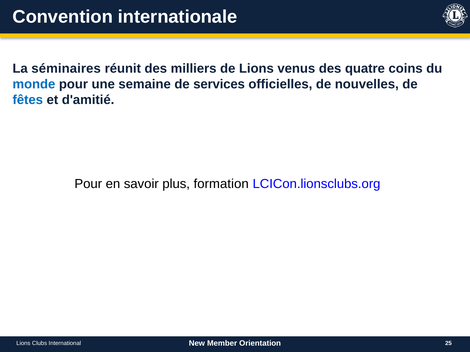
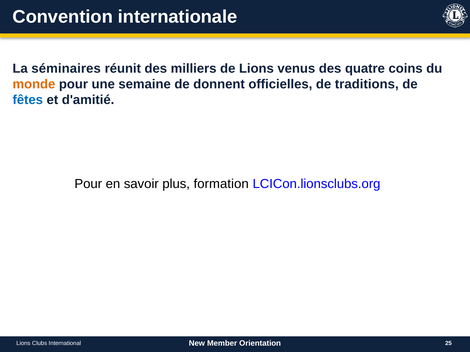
monde colour: blue -> orange (34, 84)
services: services -> donnent (219, 84)
nouvelles: nouvelles -> traditions (367, 84)
